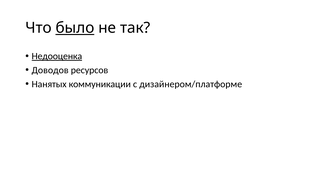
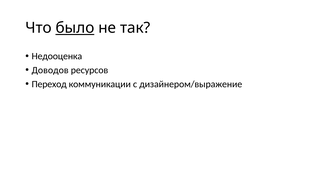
Недооценка underline: present -> none (57, 56)
Нанятых: Нанятых -> Переход (49, 84)
дизайнером/платформе: дизайнером/платформе -> дизайнером/выражение (191, 84)
